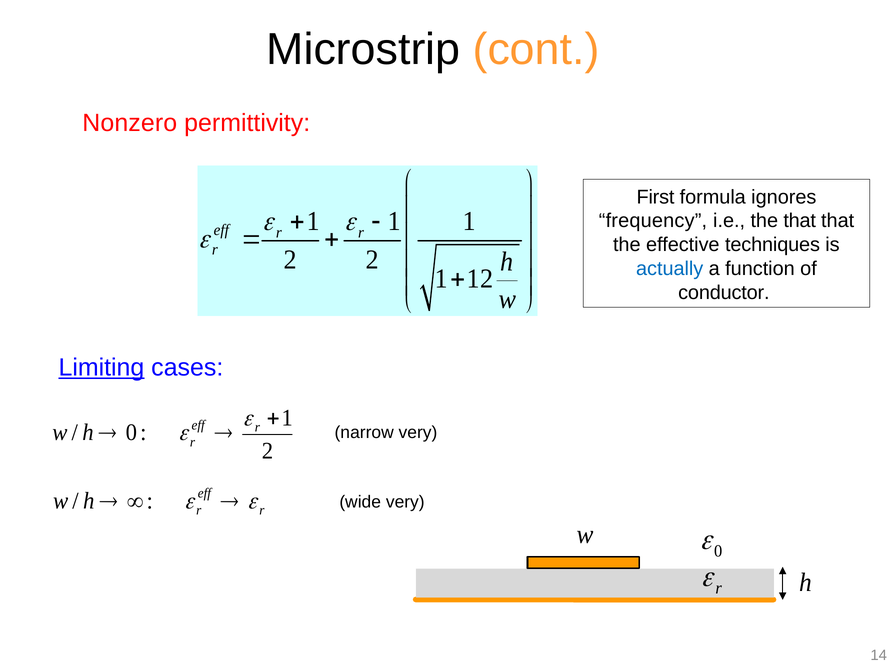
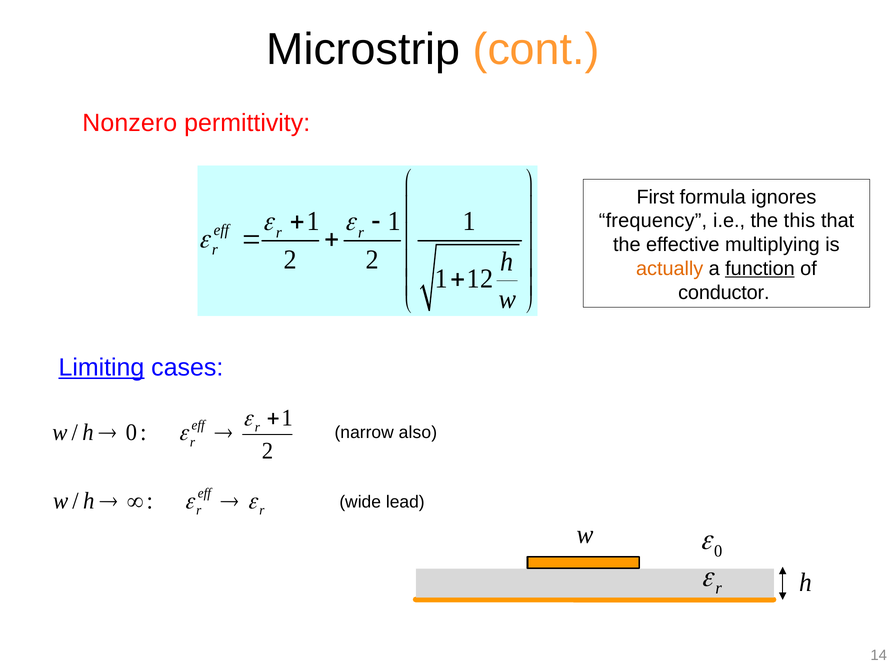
the that: that -> this (799, 221)
techniques: techniques -> multiplying (772, 245)
actually colour: blue -> orange (670, 269)
function underline: none -> present (760, 269)
narrow very: very -> also (418, 433)
wide very: very -> lead (405, 502)
